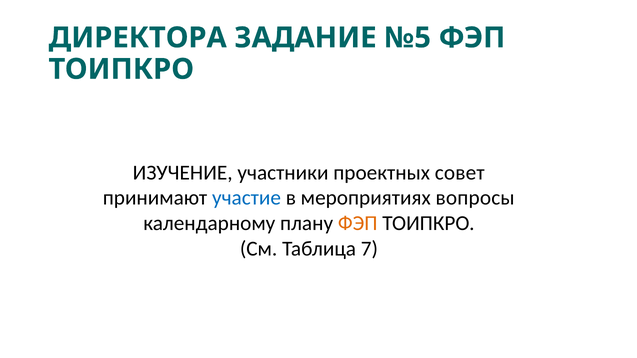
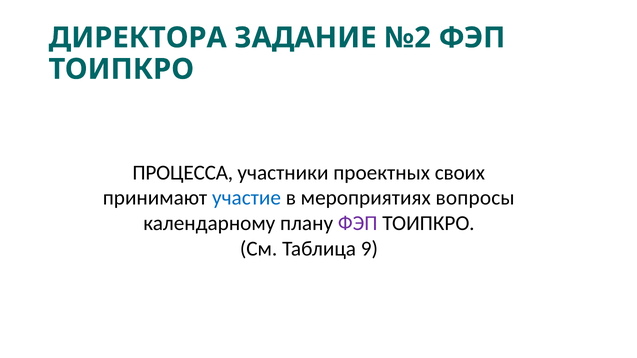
№5: №5 -> №2 (408, 38)
ИЗУЧЕНИЕ: ИЗУЧЕНИЕ -> ПРОЦЕССА (183, 173)
совет: совет -> своих (460, 173)
ФЭП colour: orange -> purple (358, 224)
7: 7 -> 9 (369, 249)
